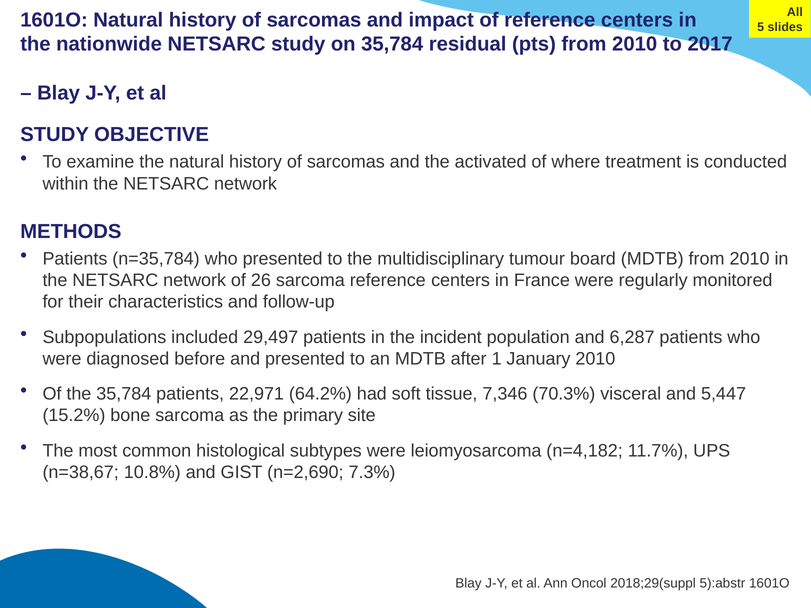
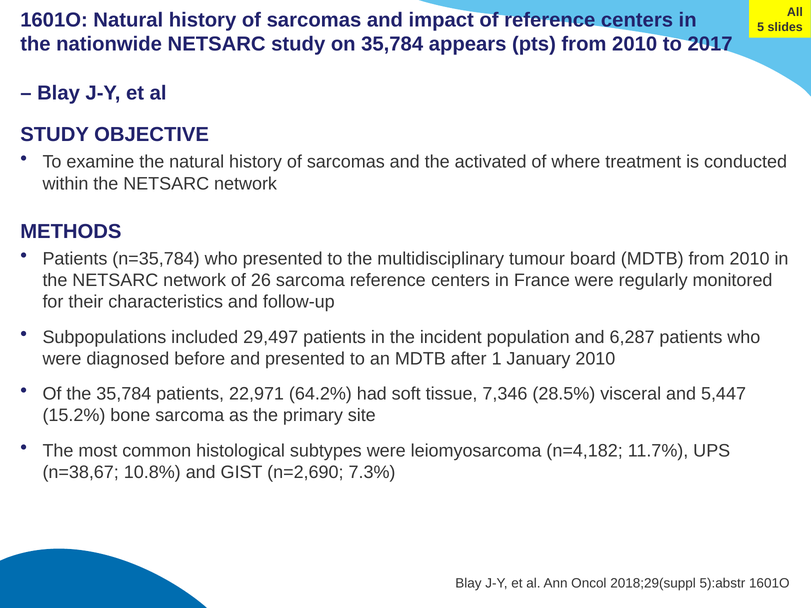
residual: residual -> appears (468, 44)
70.3%: 70.3% -> 28.5% (564, 394)
